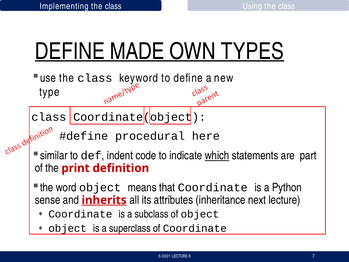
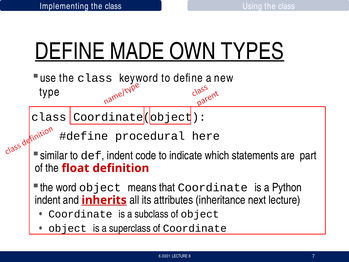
which underline: present -> none (217, 155)
print: print -> float (75, 168)
sense: sense -> indent (48, 200)
